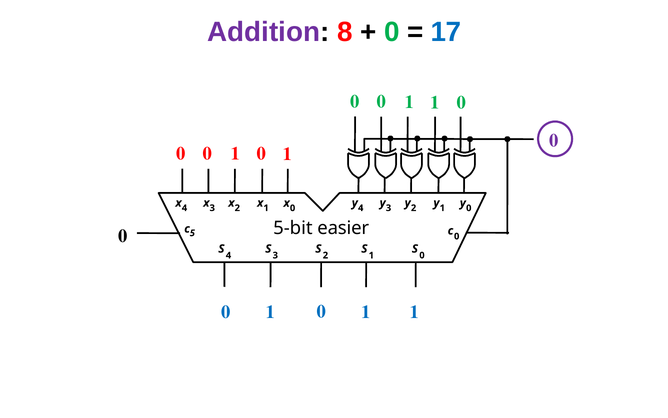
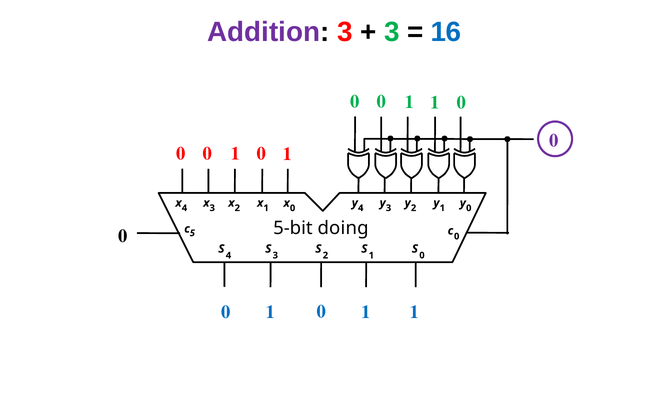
Addition 8: 8 -> 3 (345, 32)
0: 0 -> 3 (392, 32)
17: 17 -> 16 (446, 32)
easier: easier -> doing (343, 228)
